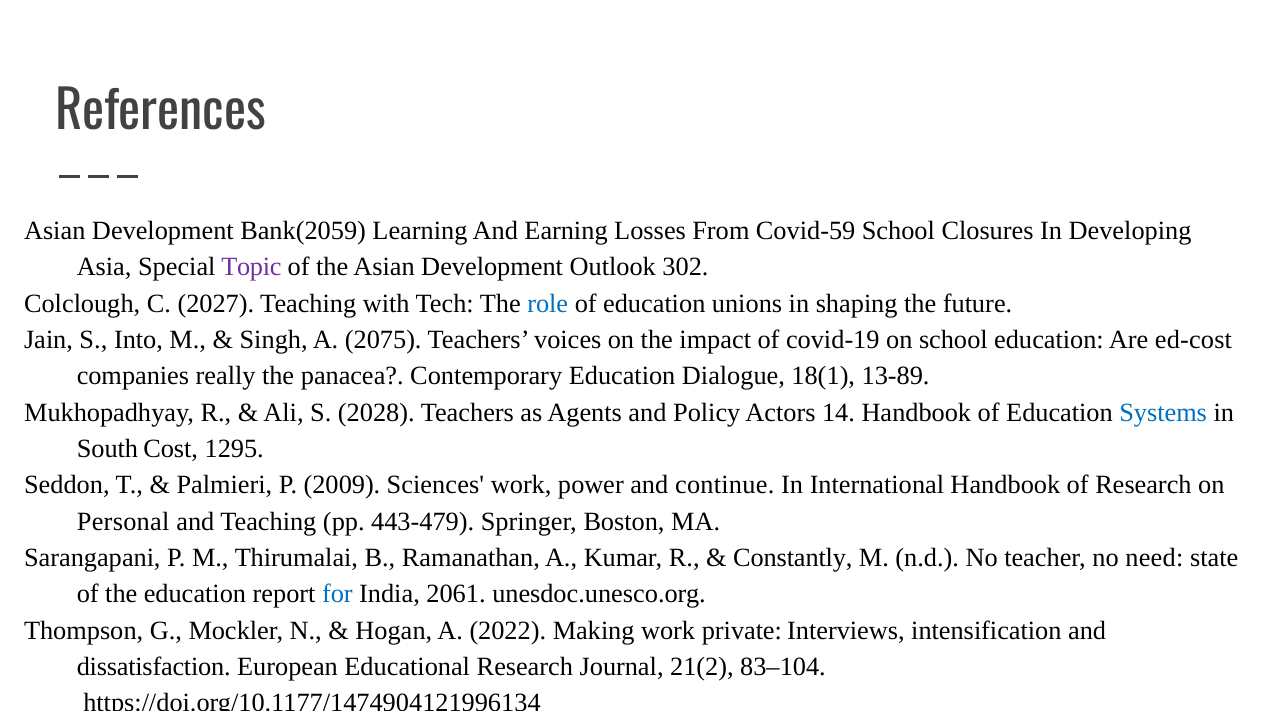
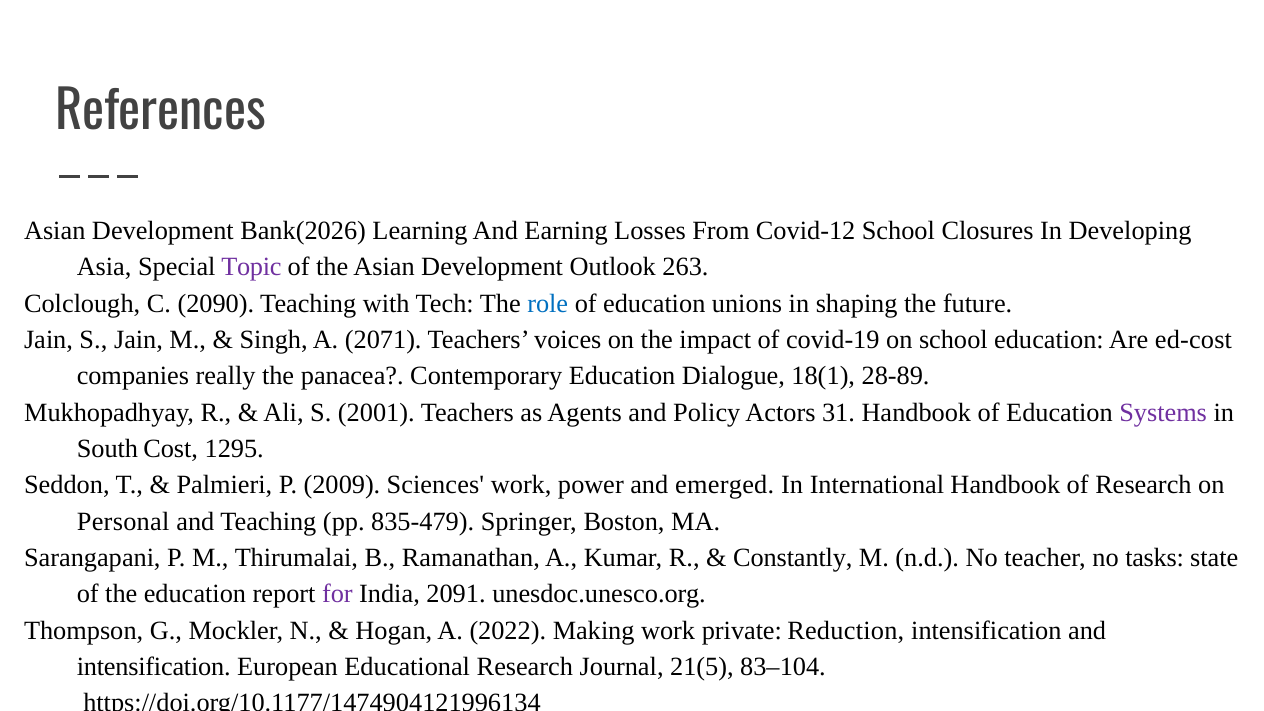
Bank(2059: Bank(2059 -> Bank(2026 (303, 231)
Covid-59: Covid-59 -> Covid-12 (806, 231)
302: 302 -> 263 (685, 267)
2027: 2027 -> 2090 (216, 303)
S Into: Into -> Jain (138, 340)
2075: 2075 -> 2071 (383, 340)
13-89: 13-89 -> 28-89 (896, 376)
2028: 2028 -> 2001 (376, 412)
14: 14 -> 31 (838, 412)
Systems colour: blue -> purple (1163, 412)
continue: continue -> emerged (725, 485)
443-479: 443-479 -> 835-479 (423, 521)
need: need -> tasks (1155, 558)
for colour: blue -> purple (337, 594)
2061: 2061 -> 2091 (456, 594)
Interviews: Interviews -> Reduction (846, 630)
dissatisfaction: dissatisfaction -> intensification (154, 667)
21(2: 21(2 -> 21(5 (702, 667)
